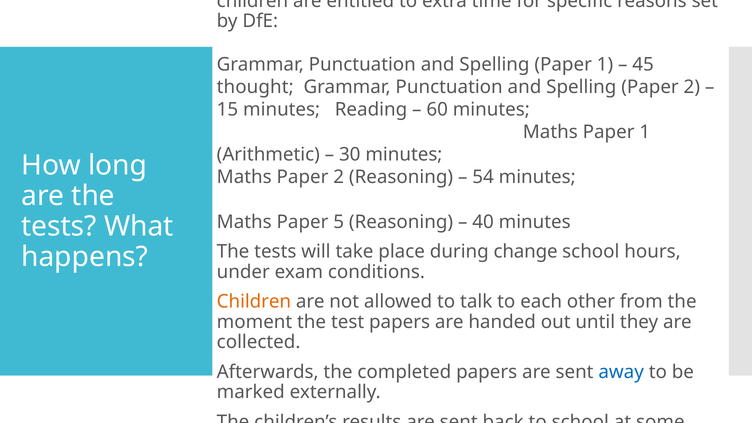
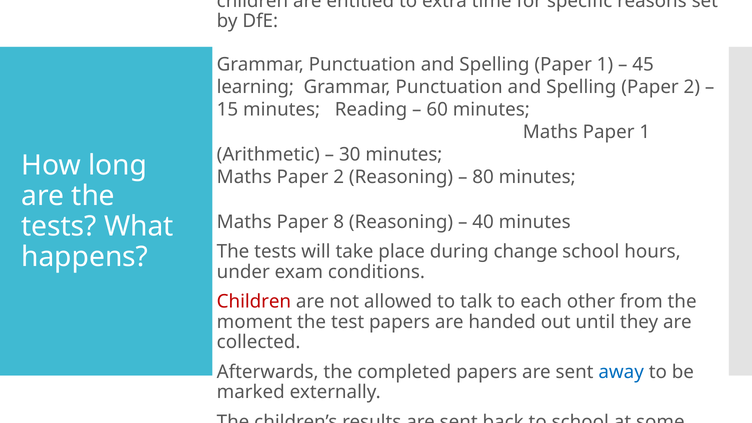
thought: thought -> learning (255, 87)
54: 54 -> 80 (483, 177)
5: 5 -> 8 (339, 222)
Children colour: orange -> red (254, 302)
